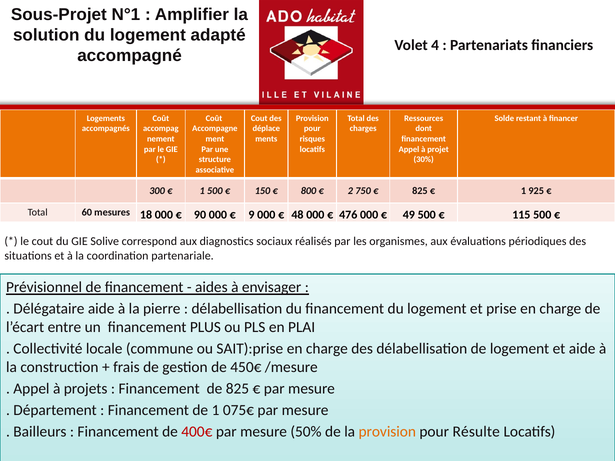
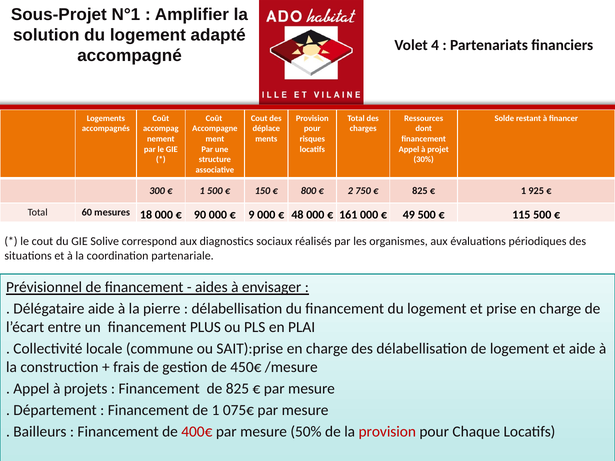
476: 476 -> 161 (348, 215)
provision colour: orange -> red (387, 432)
Résulte: Résulte -> Chaque (476, 432)
